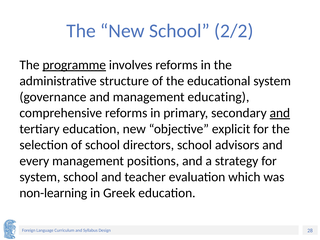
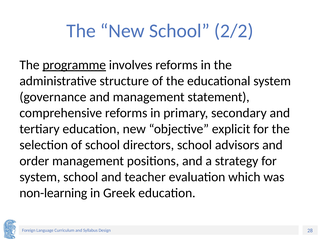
educating: educating -> statement (219, 97)
and underline: present -> none (280, 113)
every: every -> order (34, 161)
